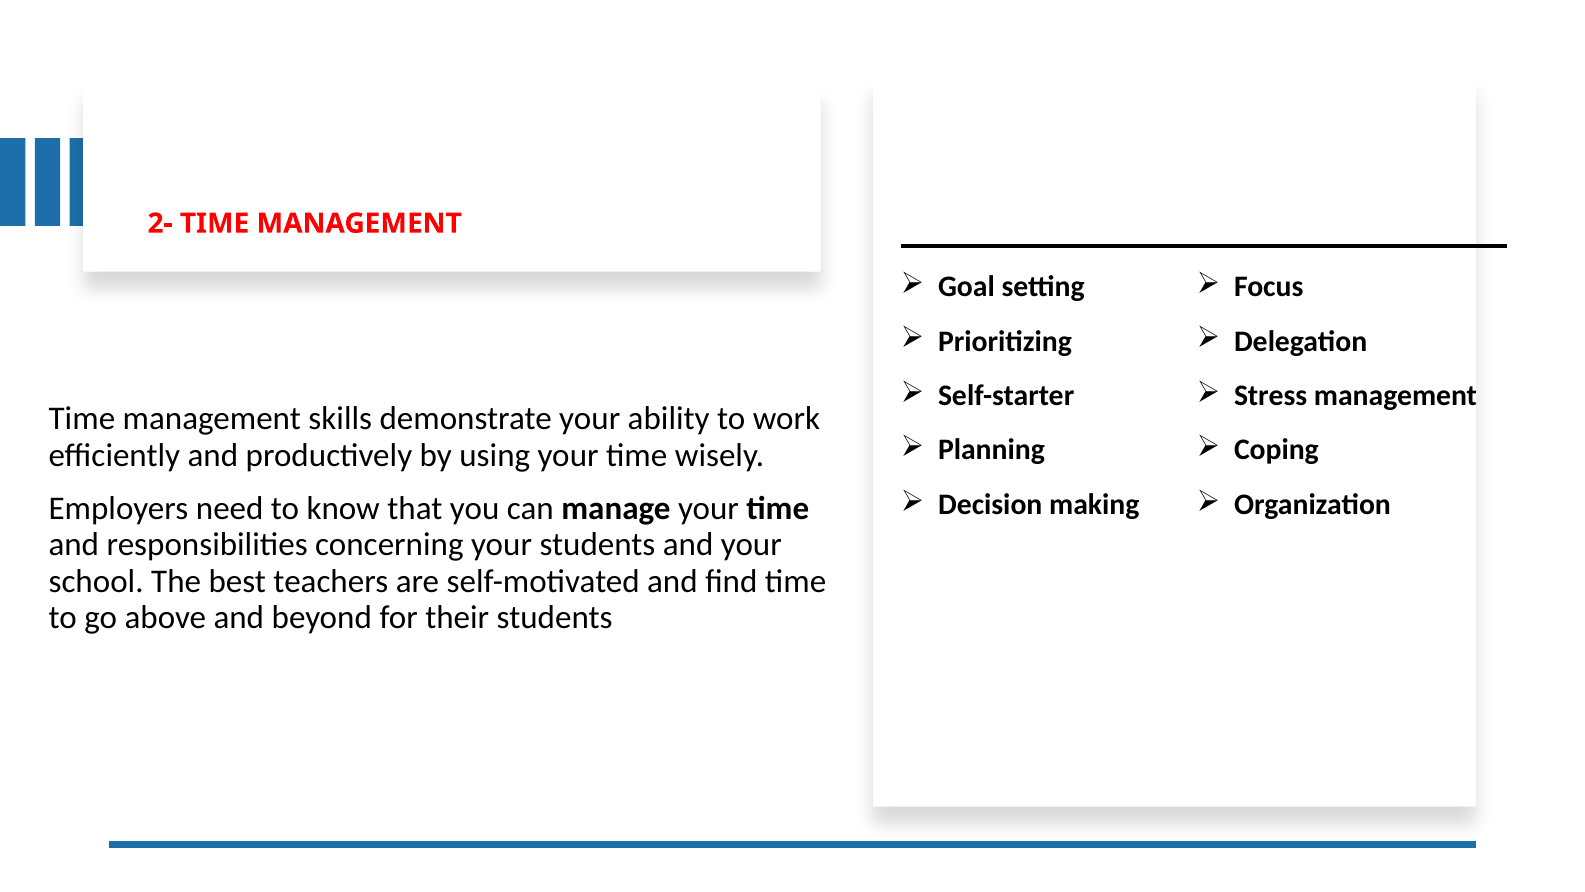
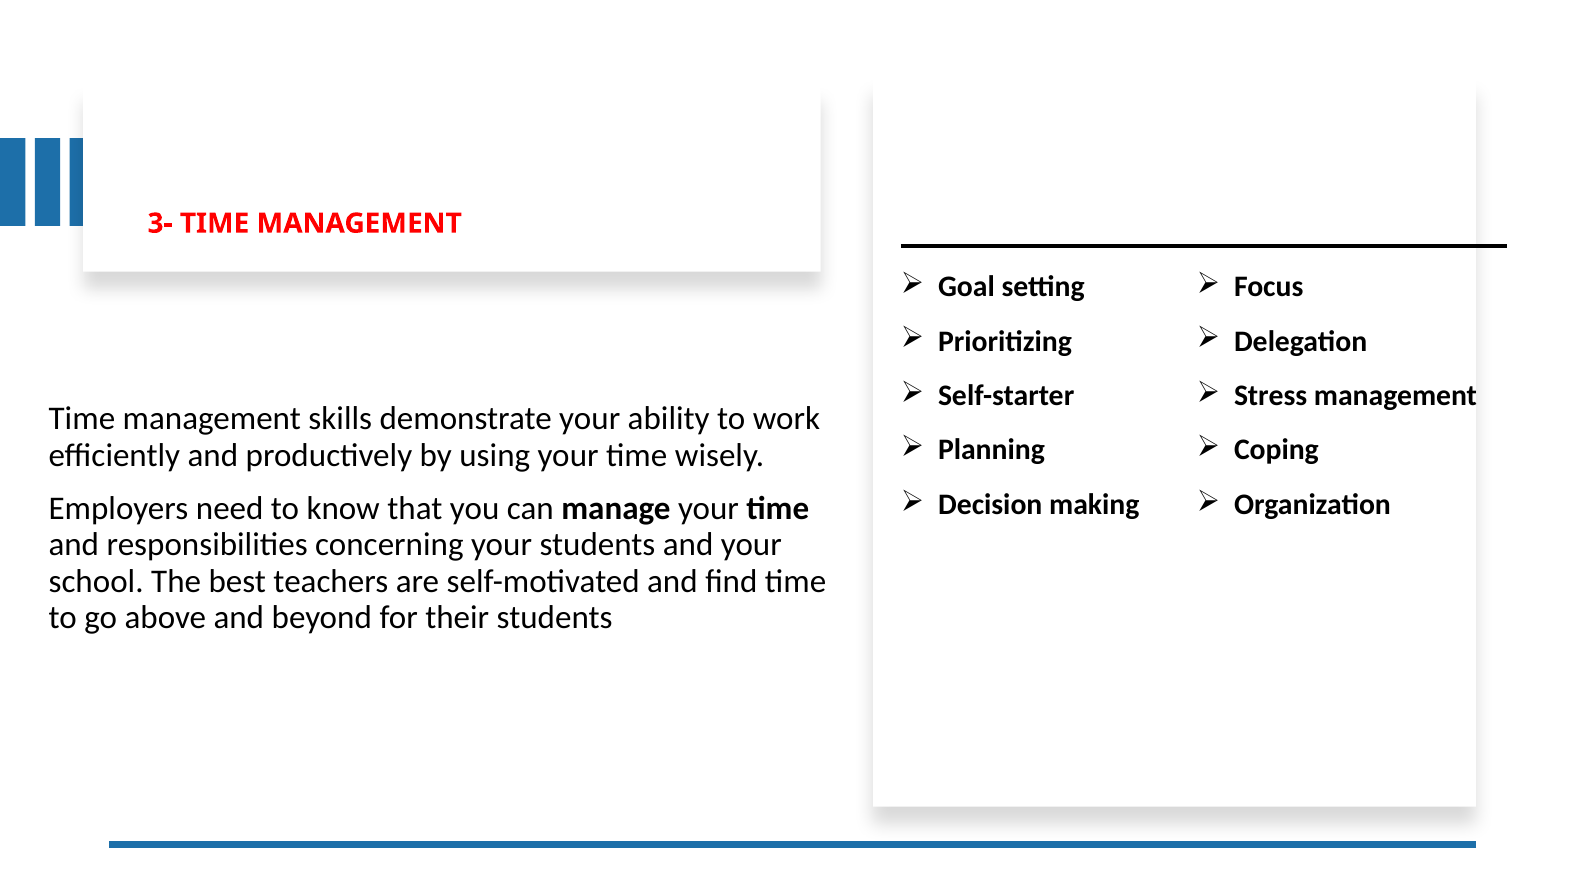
2-: 2- -> 3- (160, 223)
